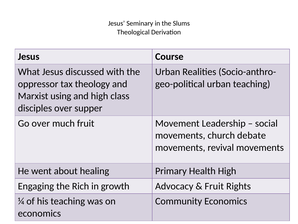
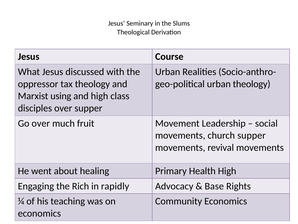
urban teaching: teaching -> theology (252, 84)
church debate: debate -> supper (252, 135)
growth: growth -> rapidly (115, 186)
Fruit: Fruit -> Base (214, 186)
